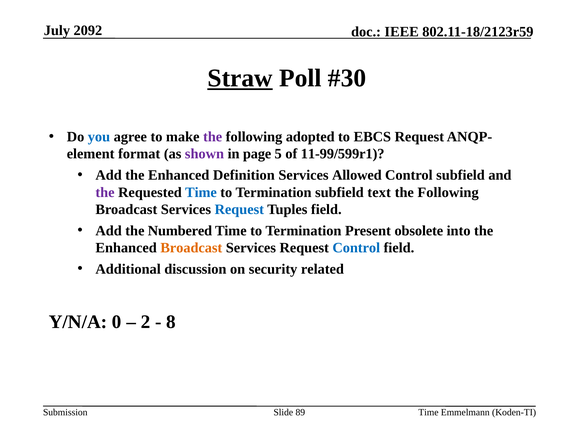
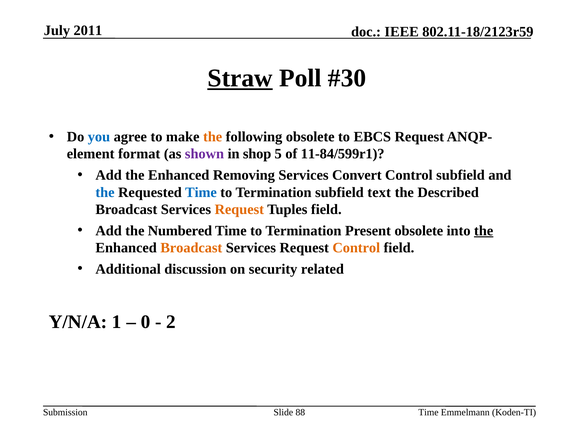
2092: 2092 -> 2011 (88, 30)
the colour: purple -> orange (213, 137)
following adopted: adopted -> obsolete (310, 137)
page: page -> shop (257, 154)
11-99/599r1: 11-99/599r1 -> 11-84/599r1 (343, 154)
Definition: Definition -> Removing (244, 175)
Allowed: Allowed -> Convert (357, 175)
the colour: purple -> blue (105, 193)
Following: Following -> Described (448, 193)
Request colour: blue -> orange (239, 210)
the underline: none -> present (484, 231)
Control colour: blue -> orange (356, 248)
0: 0 -> 1 (117, 322)
2: 2 -> 0 (145, 322)
8: 8 -> 2 (171, 322)
89: 89 -> 88 (300, 413)
